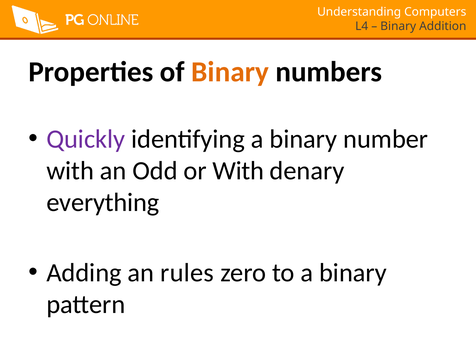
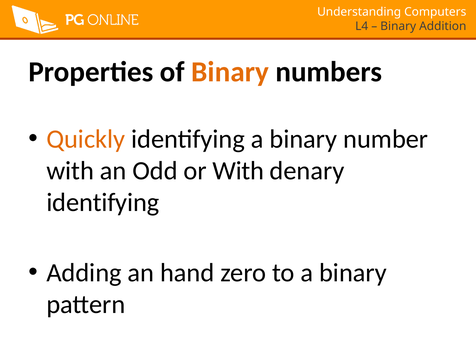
Quickly colour: purple -> orange (86, 139)
everything: everything -> identifying (103, 203)
rules: rules -> hand (187, 273)
